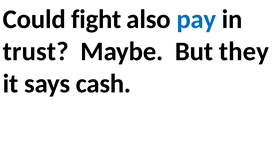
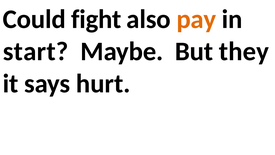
pay colour: blue -> orange (196, 19)
trust: trust -> start (36, 51)
cash: cash -> hurt (103, 83)
